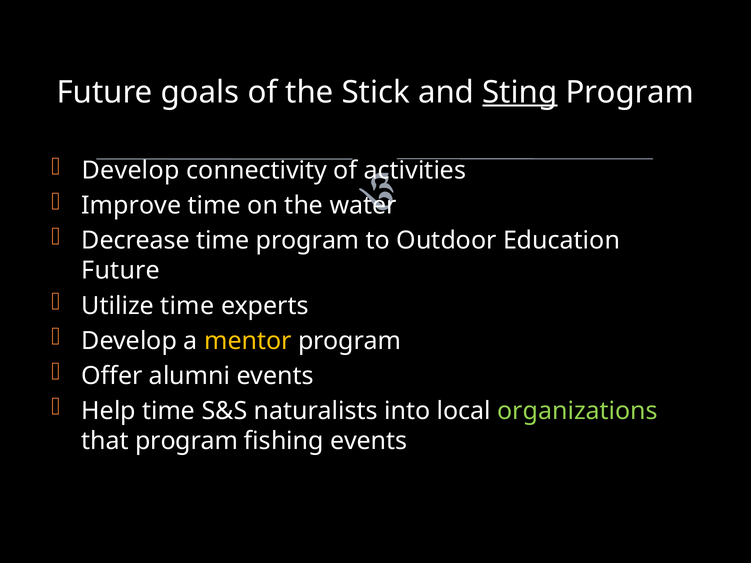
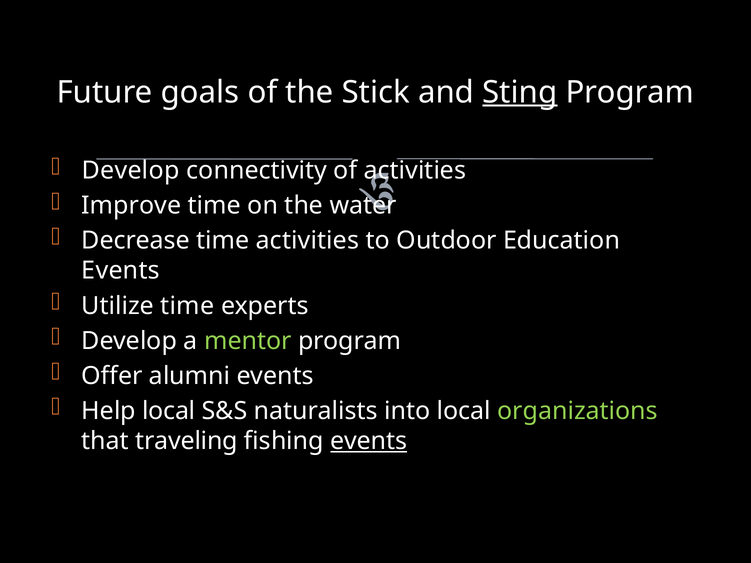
time program: program -> activities (308, 241)
Future: Future -> Events (121, 271)
mentor colour: yellow -> light green (248, 341)
Help time: time -> local (169, 411)
that program: program -> traveling (187, 441)
events underline: none -> present (369, 441)
